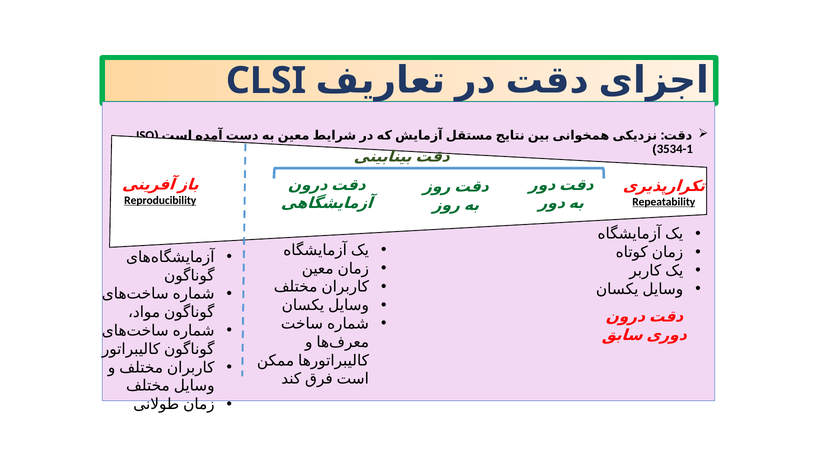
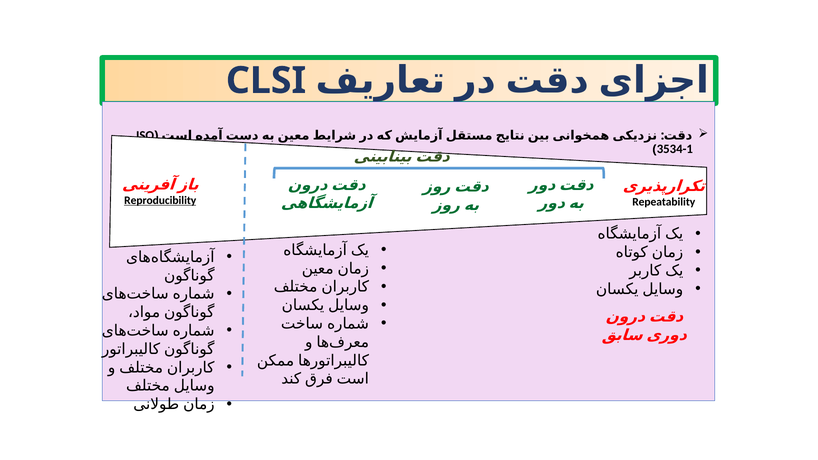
Repeatability underline: present -> none (664, 202)
